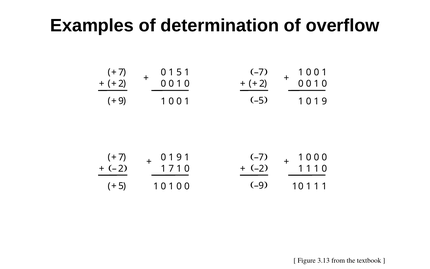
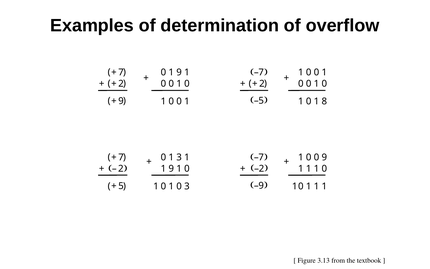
0 1 5: 5 -> 9 (179, 72)
1 0 1 9: 9 -> 8 (324, 101)
9: 9 -> 3 (179, 157)
0: 0 -> 9 (324, 157)
7: 7 -> 9 (171, 169)
0: 0 -> 3 (187, 186)
